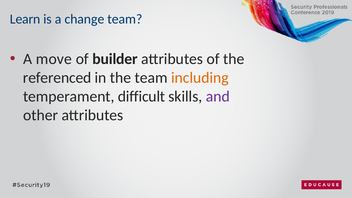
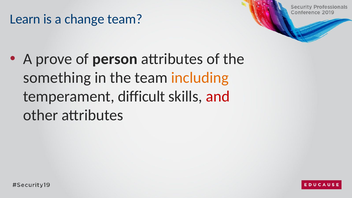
move: move -> prove (54, 59)
builder: builder -> person (115, 59)
referenced: referenced -> something (57, 78)
and colour: purple -> red (218, 96)
